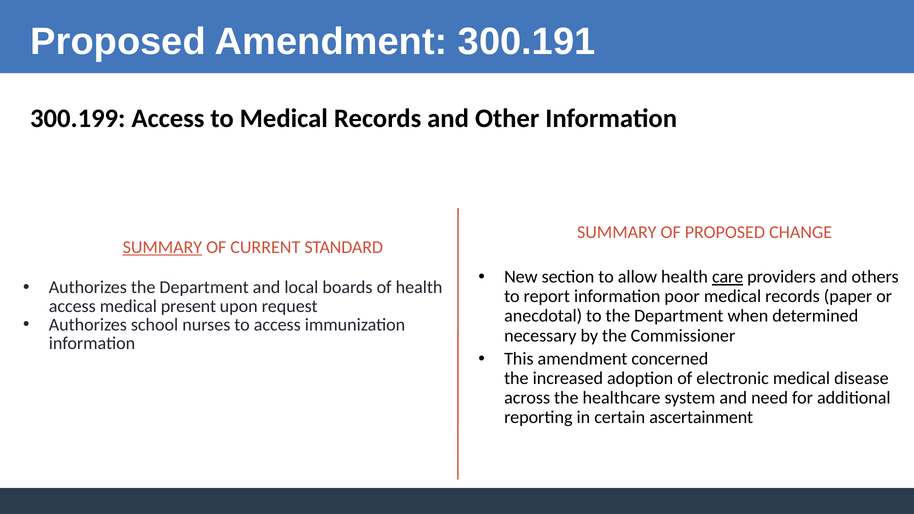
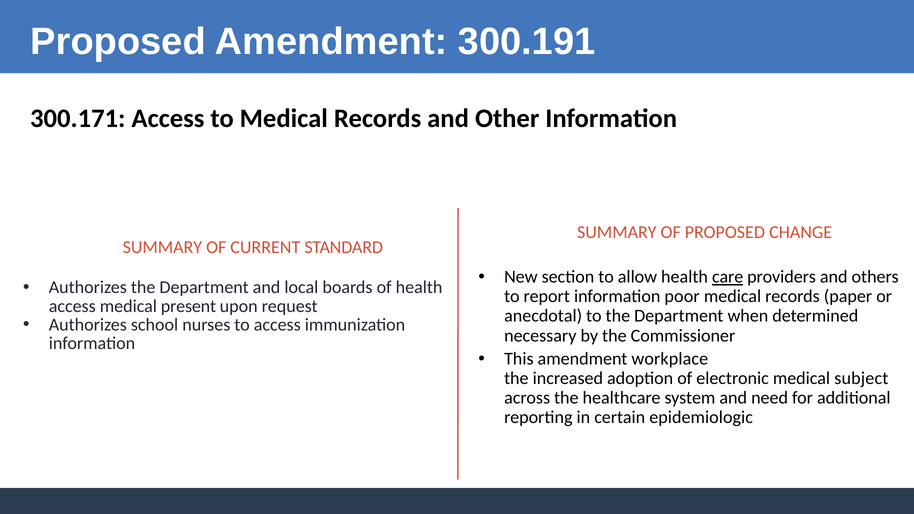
300.199: 300.199 -> 300.171 (78, 118)
SUMMARY underline: present -> none (162, 247)
concerned: concerned -> workplace (670, 359)
disease: disease -> subject (861, 378)
ascertainment: ascertainment -> epidemiologic (701, 418)
